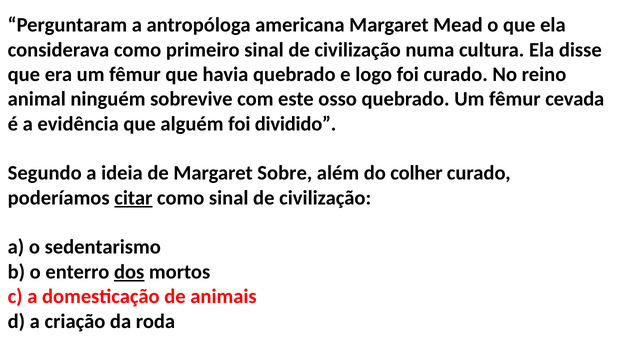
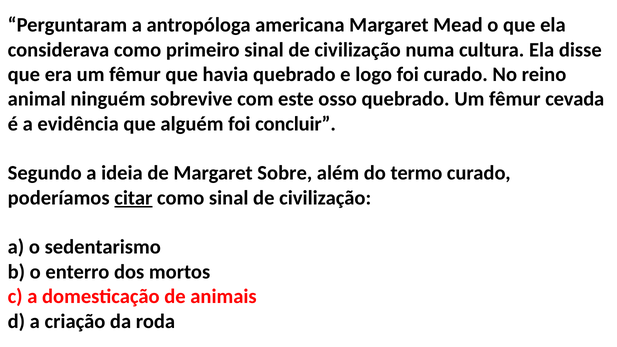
dividido: dividido -> concluir (296, 124)
colher: colher -> termo (416, 173)
dos underline: present -> none (129, 272)
